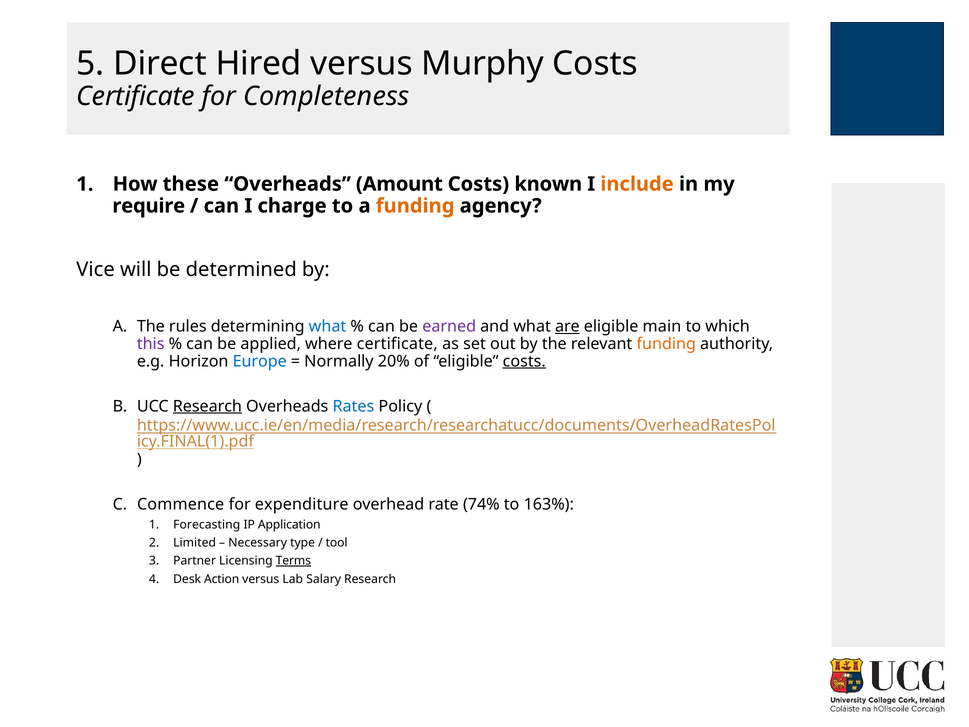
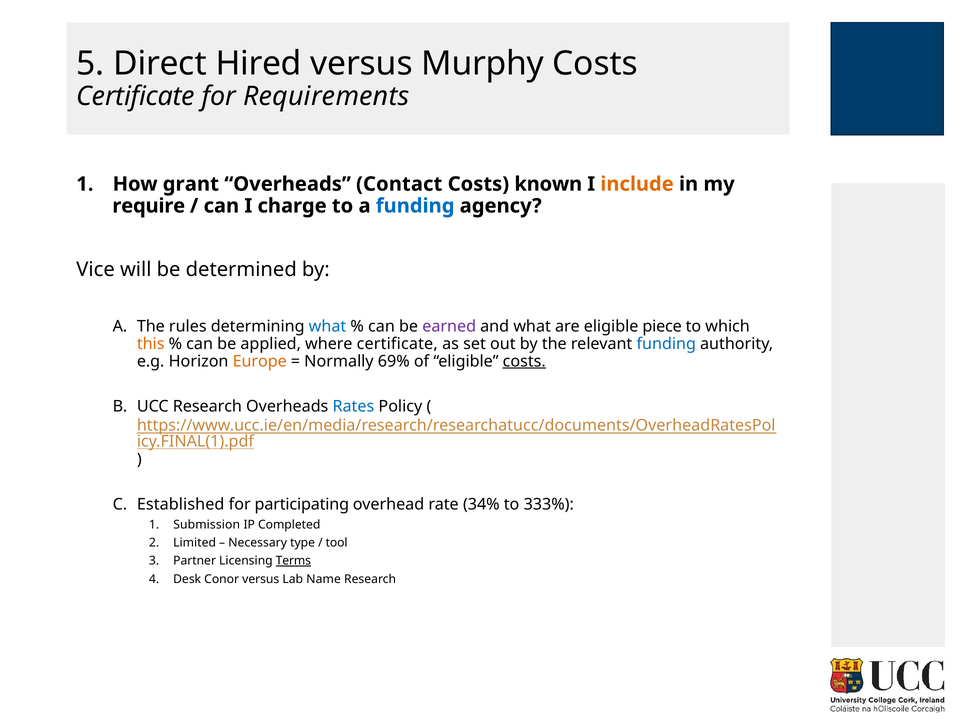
Completeness: Completeness -> Requirements (326, 97)
these: these -> grant (191, 184)
Amount: Amount -> Contact (399, 184)
funding colour: orange -> blue (415, 206)
are underline: present -> none (567, 326)
main: main -> piece (662, 326)
this colour: purple -> orange (151, 344)
funding colour: orange -> blue (666, 344)
Europe colour: blue -> orange (260, 361)
20%: 20% -> 69% (394, 361)
Research underline: present -> none (207, 406)
Commence: Commence -> Established (181, 504)
expenditure: expenditure -> participating (302, 504)
74%: 74% -> 34% (481, 504)
163%: 163% -> 333% (549, 504)
Forecasting: Forecasting -> Submission (207, 524)
Application: Application -> Completed (289, 524)
Action: Action -> Conor (222, 579)
Salary: Salary -> Name (324, 579)
